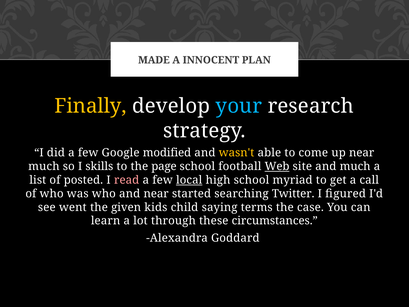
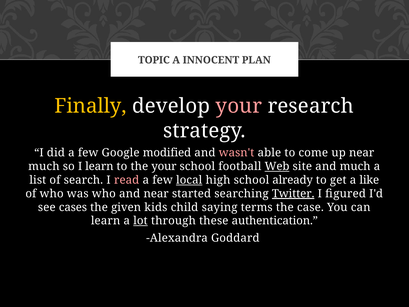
MADE: MADE -> TOPIC (154, 60)
your colour: light blue -> pink (239, 106)
wasn't colour: yellow -> pink (237, 153)
I skills: skills -> learn (99, 166)
the page: page -> your (164, 166)
posted: posted -> search (83, 180)
myriad: myriad -> already (293, 180)
call: call -> like (369, 180)
Twitter underline: none -> present (293, 193)
went: went -> cases (73, 207)
lot underline: none -> present (140, 221)
circumstances: circumstances -> authentication (275, 221)
